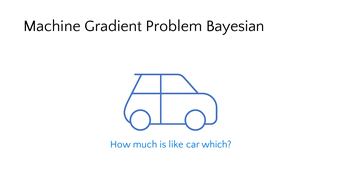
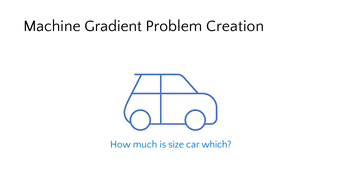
Bayesian: Bayesian -> Creation (235, 26)
like: like -> size (176, 144)
